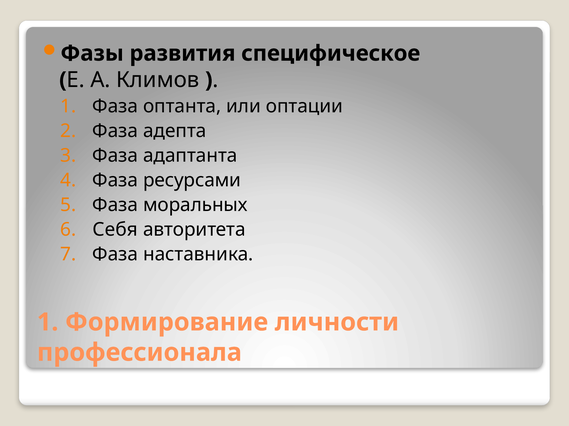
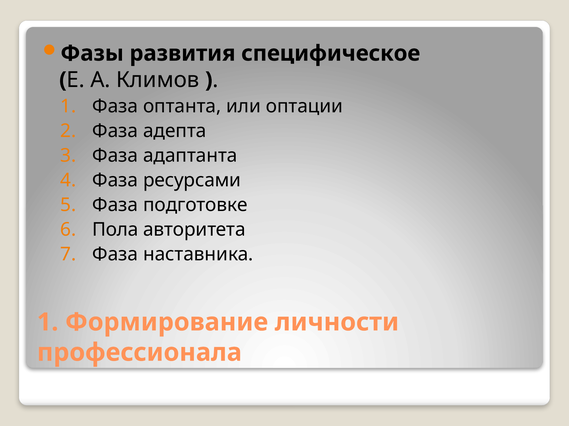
моральных: моральных -> подготовке (195, 205)
Себя: Себя -> Пола (115, 230)
